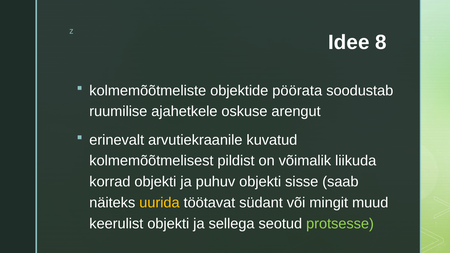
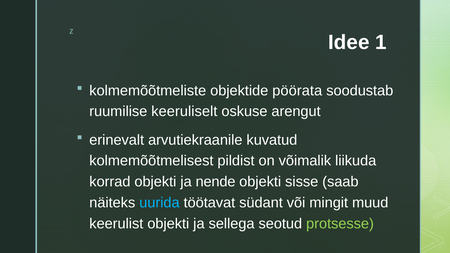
8: 8 -> 1 (381, 43)
ajahetkele: ajahetkele -> keeruliselt (184, 112)
puhuv: puhuv -> nende (216, 182)
uurida colour: yellow -> light blue (159, 203)
